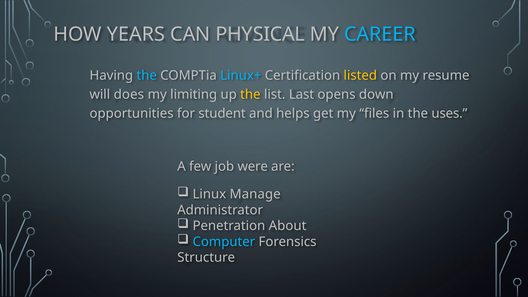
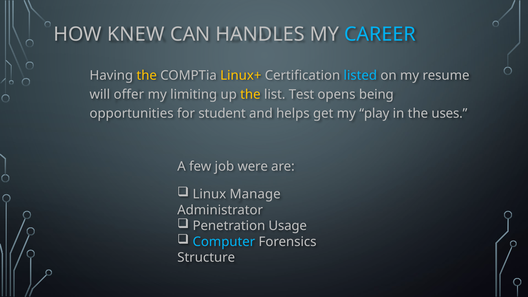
YEARS: YEARS -> KNEW (136, 34)
PHYSICAL: PHYSICAL -> HANDLES (260, 34)
the colour: light blue -> yellow (147, 75)
Linux+ colour: light blue -> yellow (241, 75)
listed colour: yellow -> light blue (360, 75)
does: does -> offer (129, 94)
Last: Last -> Test (302, 94)
down: down -> being (376, 94)
files: files -> play (374, 113)
About: About -> Usage (288, 226)
